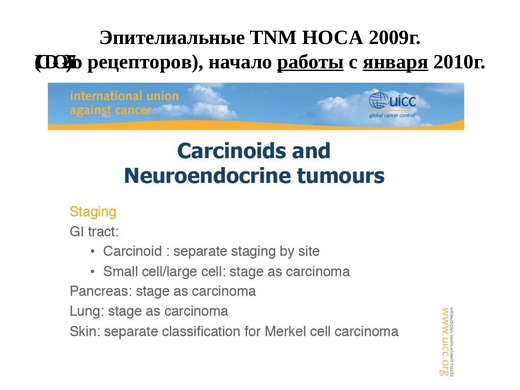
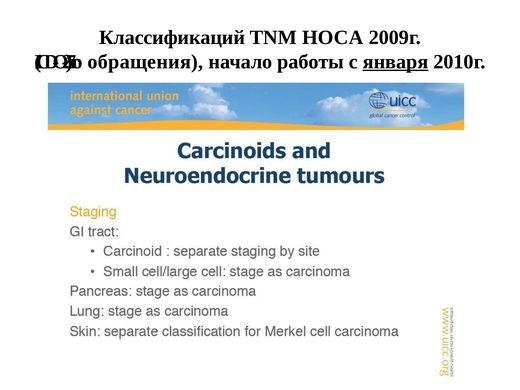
Эпителиальные: Эпителиальные -> Классификаций (172, 37)
рецепторов: рецепторов -> обращения (145, 62)
работы underline: present -> none (311, 62)
